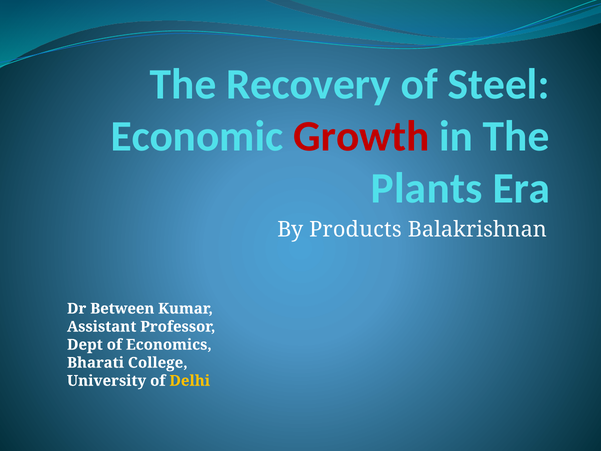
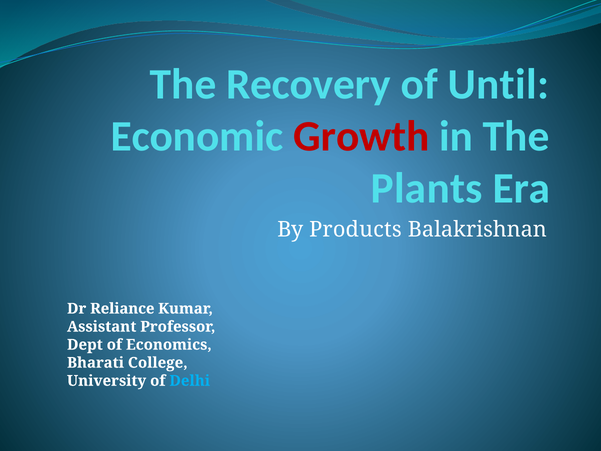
Steel: Steel -> Until (498, 84)
Between: Between -> Reliance (122, 308)
Delhi colour: yellow -> light blue (190, 381)
